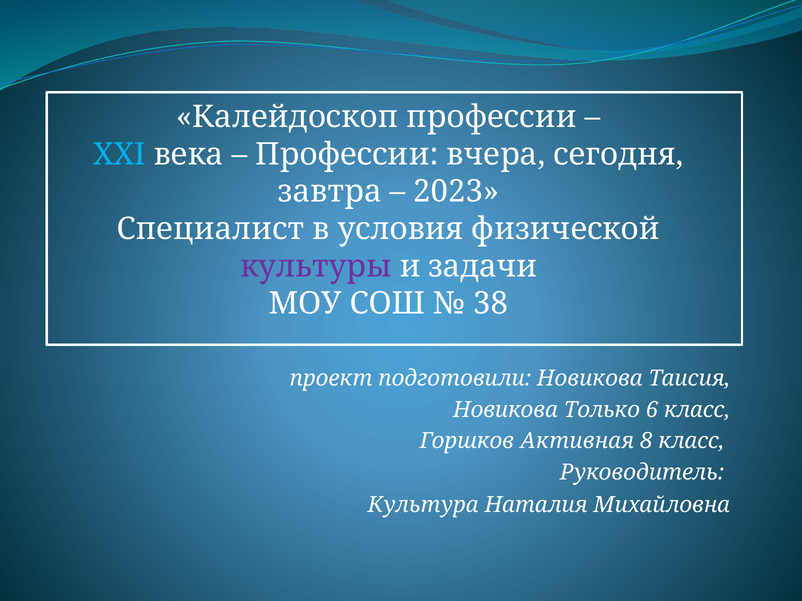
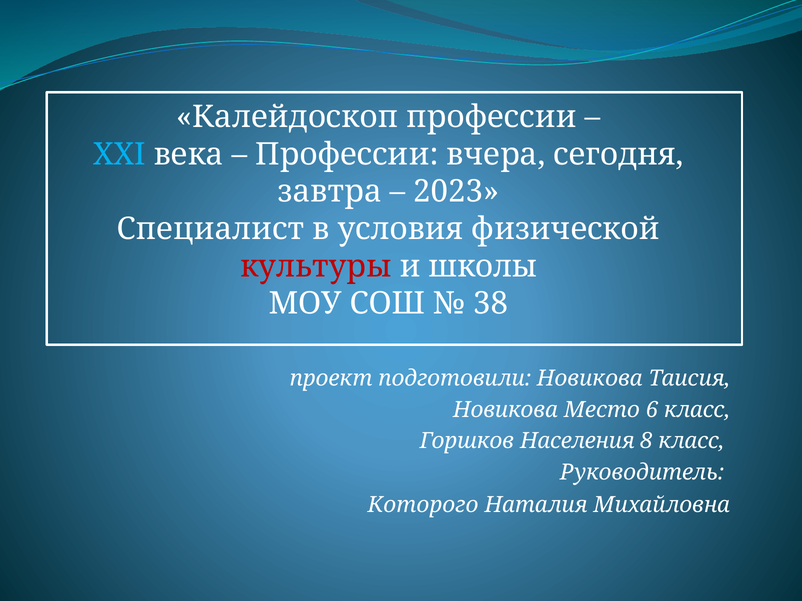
культуры colour: purple -> red (316, 267)
задачи: задачи -> школы (483, 267)
Только: Только -> Место (602, 410)
Активная: Активная -> Населения (577, 441)
Культура: Культура -> Которого (423, 505)
